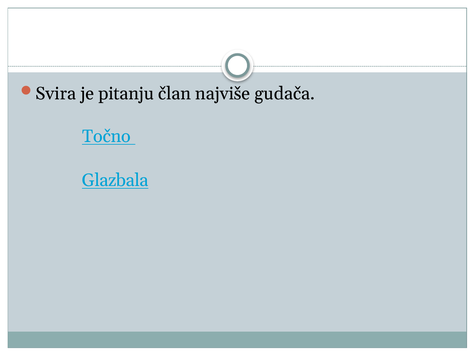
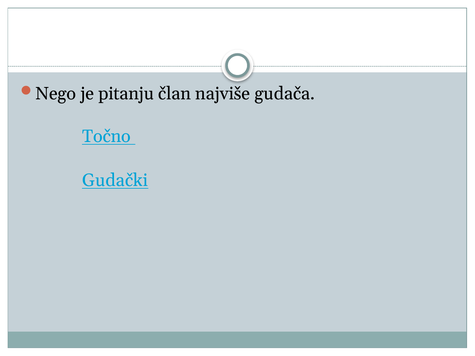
Svira: Svira -> Nego (56, 94)
Glazbala: Glazbala -> Gudački (115, 180)
